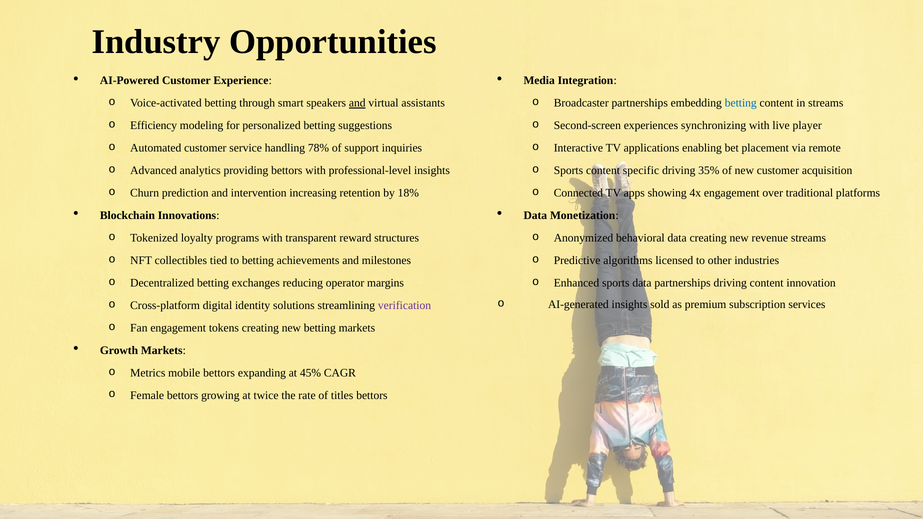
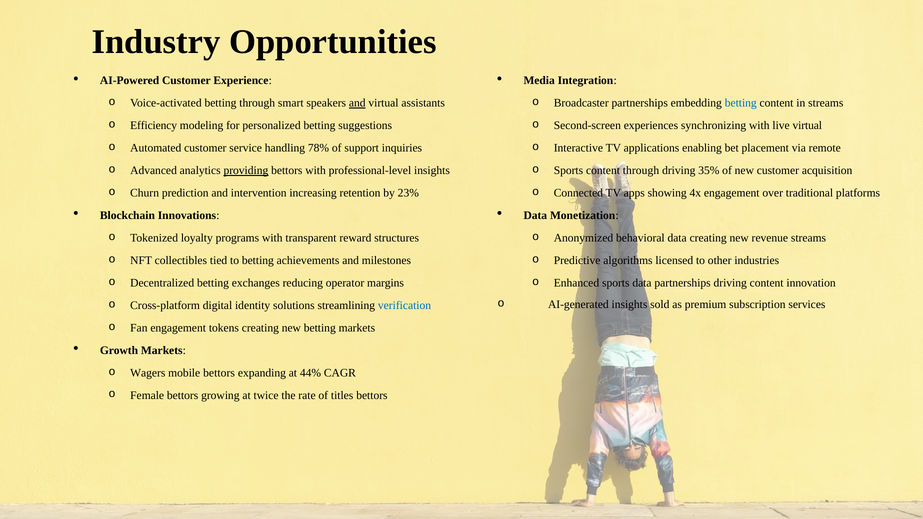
live player: player -> virtual (807, 126)
providing underline: none -> present (246, 171)
content specific: specific -> through (641, 171)
18%: 18% -> 23% (408, 193)
verification colour: purple -> blue (405, 305)
Metrics: Metrics -> Wagers (148, 373)
45%: 45% -> 44% (311, 373)
